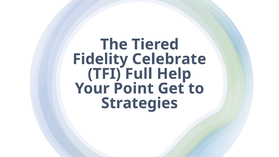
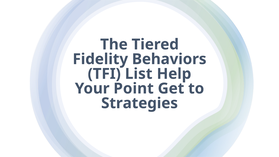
Celebrate: Celebrate -> Behaviors (169, 59)
Full: Full -> List (139, 74)
